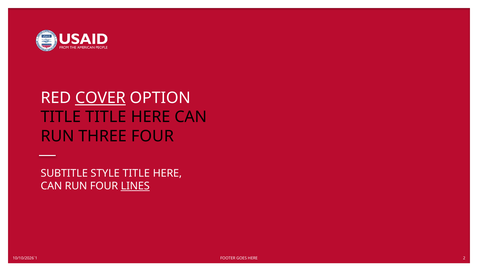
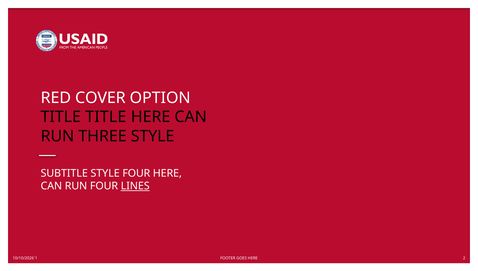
COVER underline: present -> none (100, 98)
THREE FOUR: FOUR -> STYLE (153, 136)
STYLE TITLE: TITLE -> FOUR (136, 173)
